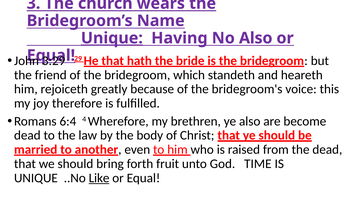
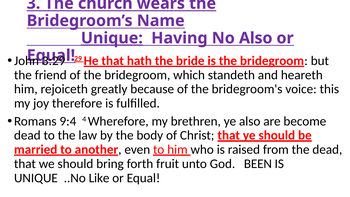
6:4: 6:4 -> 9:4 (68, 121)
TIME: TIME -> BEEN (258, 164)
Like underline: present -> none (99, 178)
